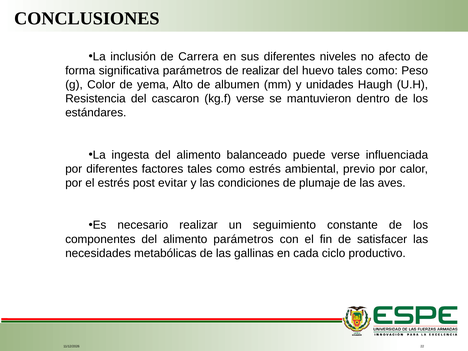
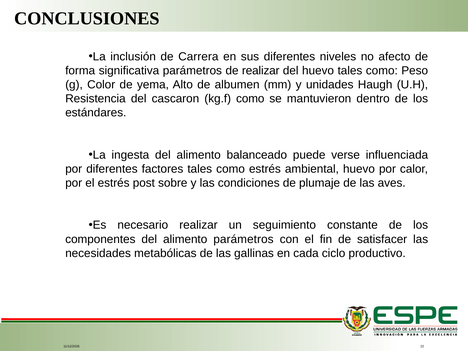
kg.f verse: verse -> como (250, 99)
ambiental previo: previo -> huevo (359, 169)
evitar: evitar -> sobre (173, 183)
